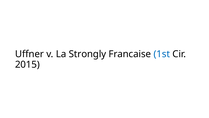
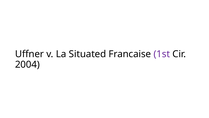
Strongly: Strongly -> Situated (87, 54)
1st colour: blue -> purple (162, 54)
2015: 2015 -> 2004 (27, 64)
